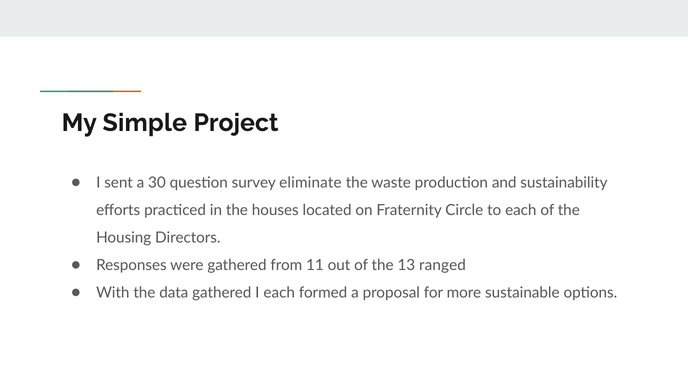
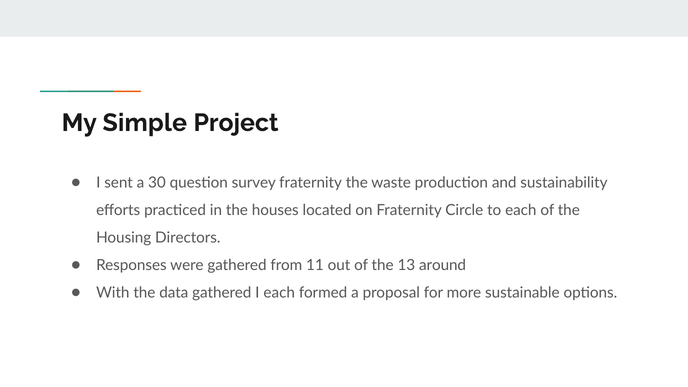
survey eliminate: eliminate -> fraternity (311, 183)
ranged: ranged -> around (443, 265)
